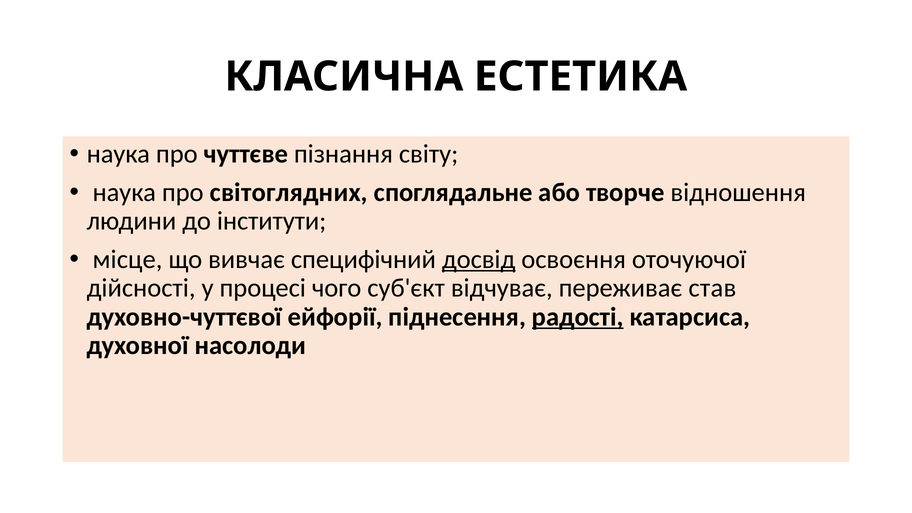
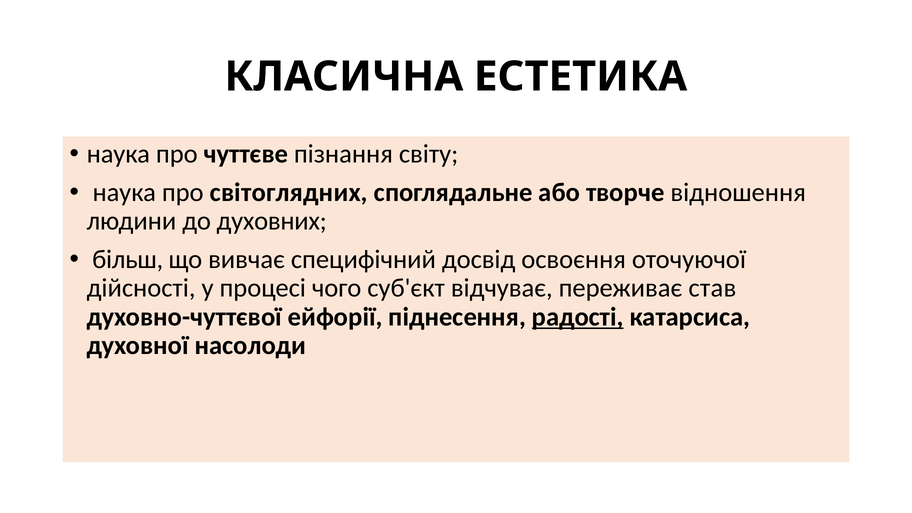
інститути: інститути -> духовних (272, 221)
місце: місце -> більш (128, 259)
досвід underline: present -> none (479, 259)
